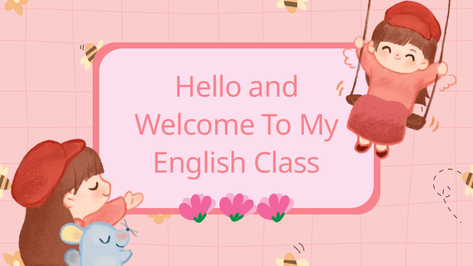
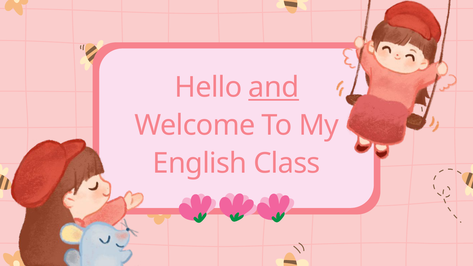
and underline: none -> present (274, 87)
